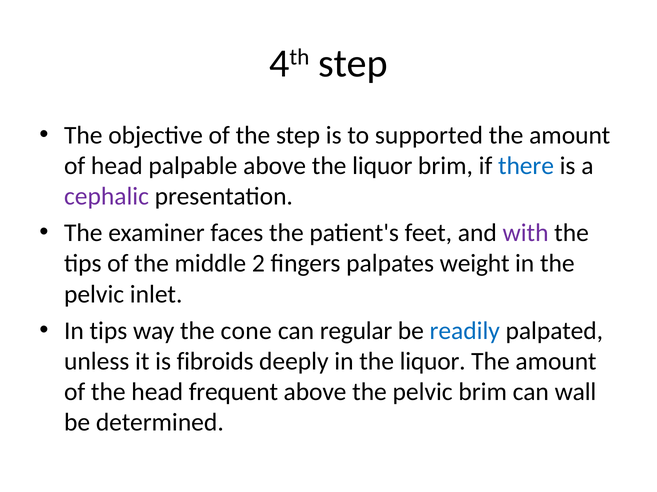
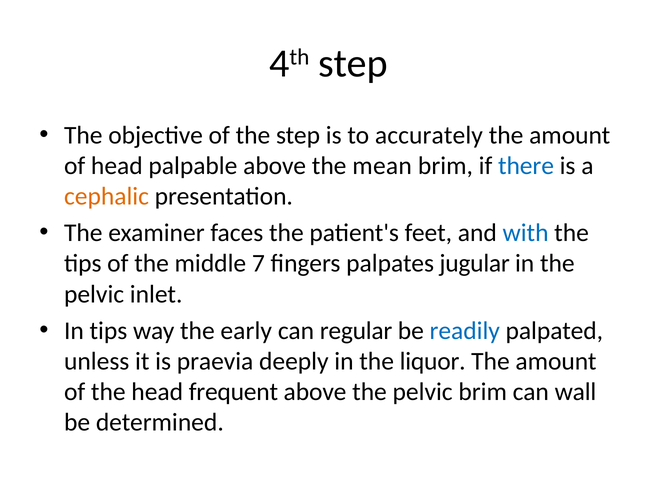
supported: supported -> accurately (429, 135)
above the liquor: liquor -> mean (382, 166)
cephalic colour: purple -> orange (107, 197)
with colour: purple -> blue (526, 233)
2: 2 -> 7 (258, 264)
weight: weight -> jugular (475, 264)
cone: cone -> early (246, 331)
fibroids: fibroids -> praevia (215, 362)
